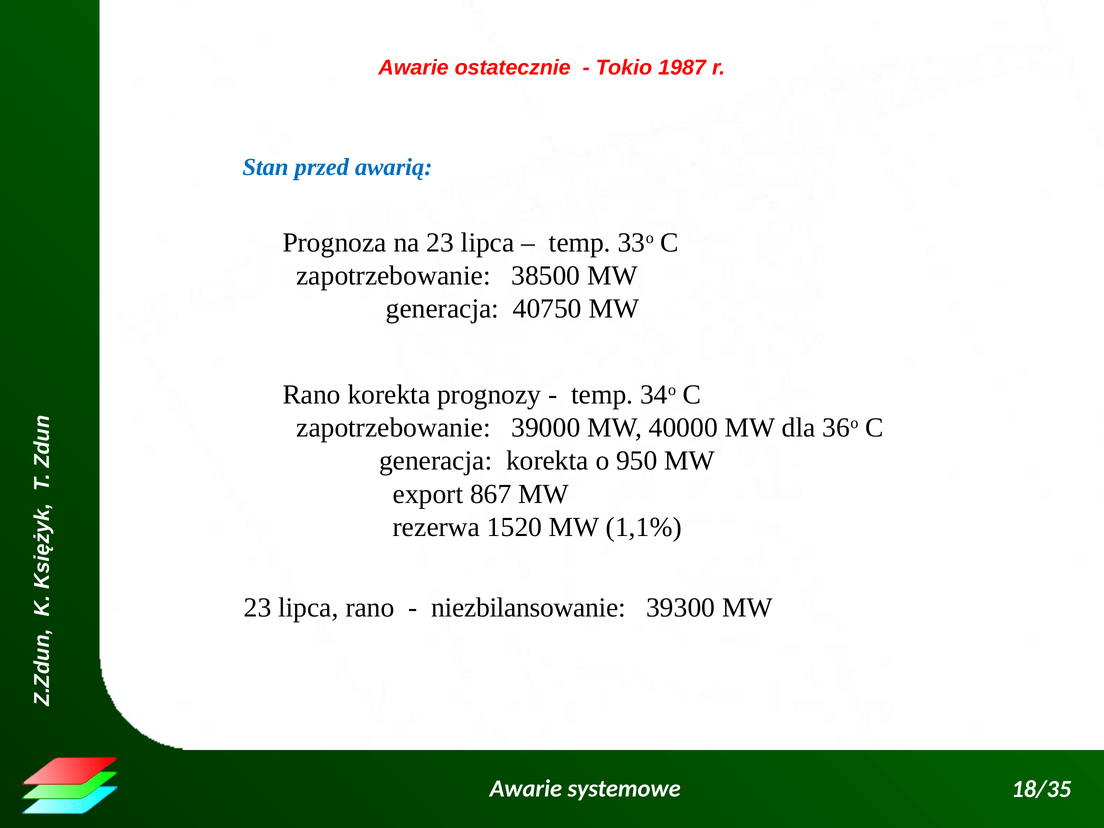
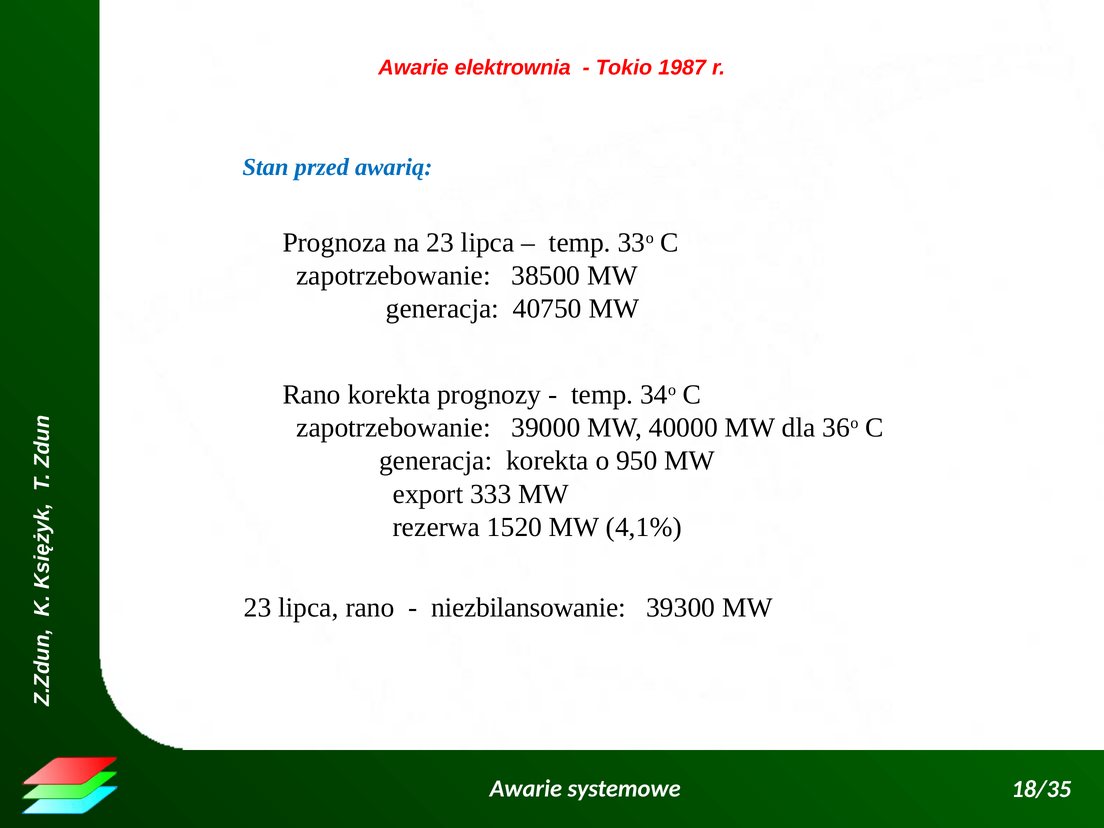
ostatecznie: ostatecznie -> elektrownia (513, 68)
867: 867 -> 333 (491, 494)
1,1%: 1,1% -> 4,1% (644, 527)
